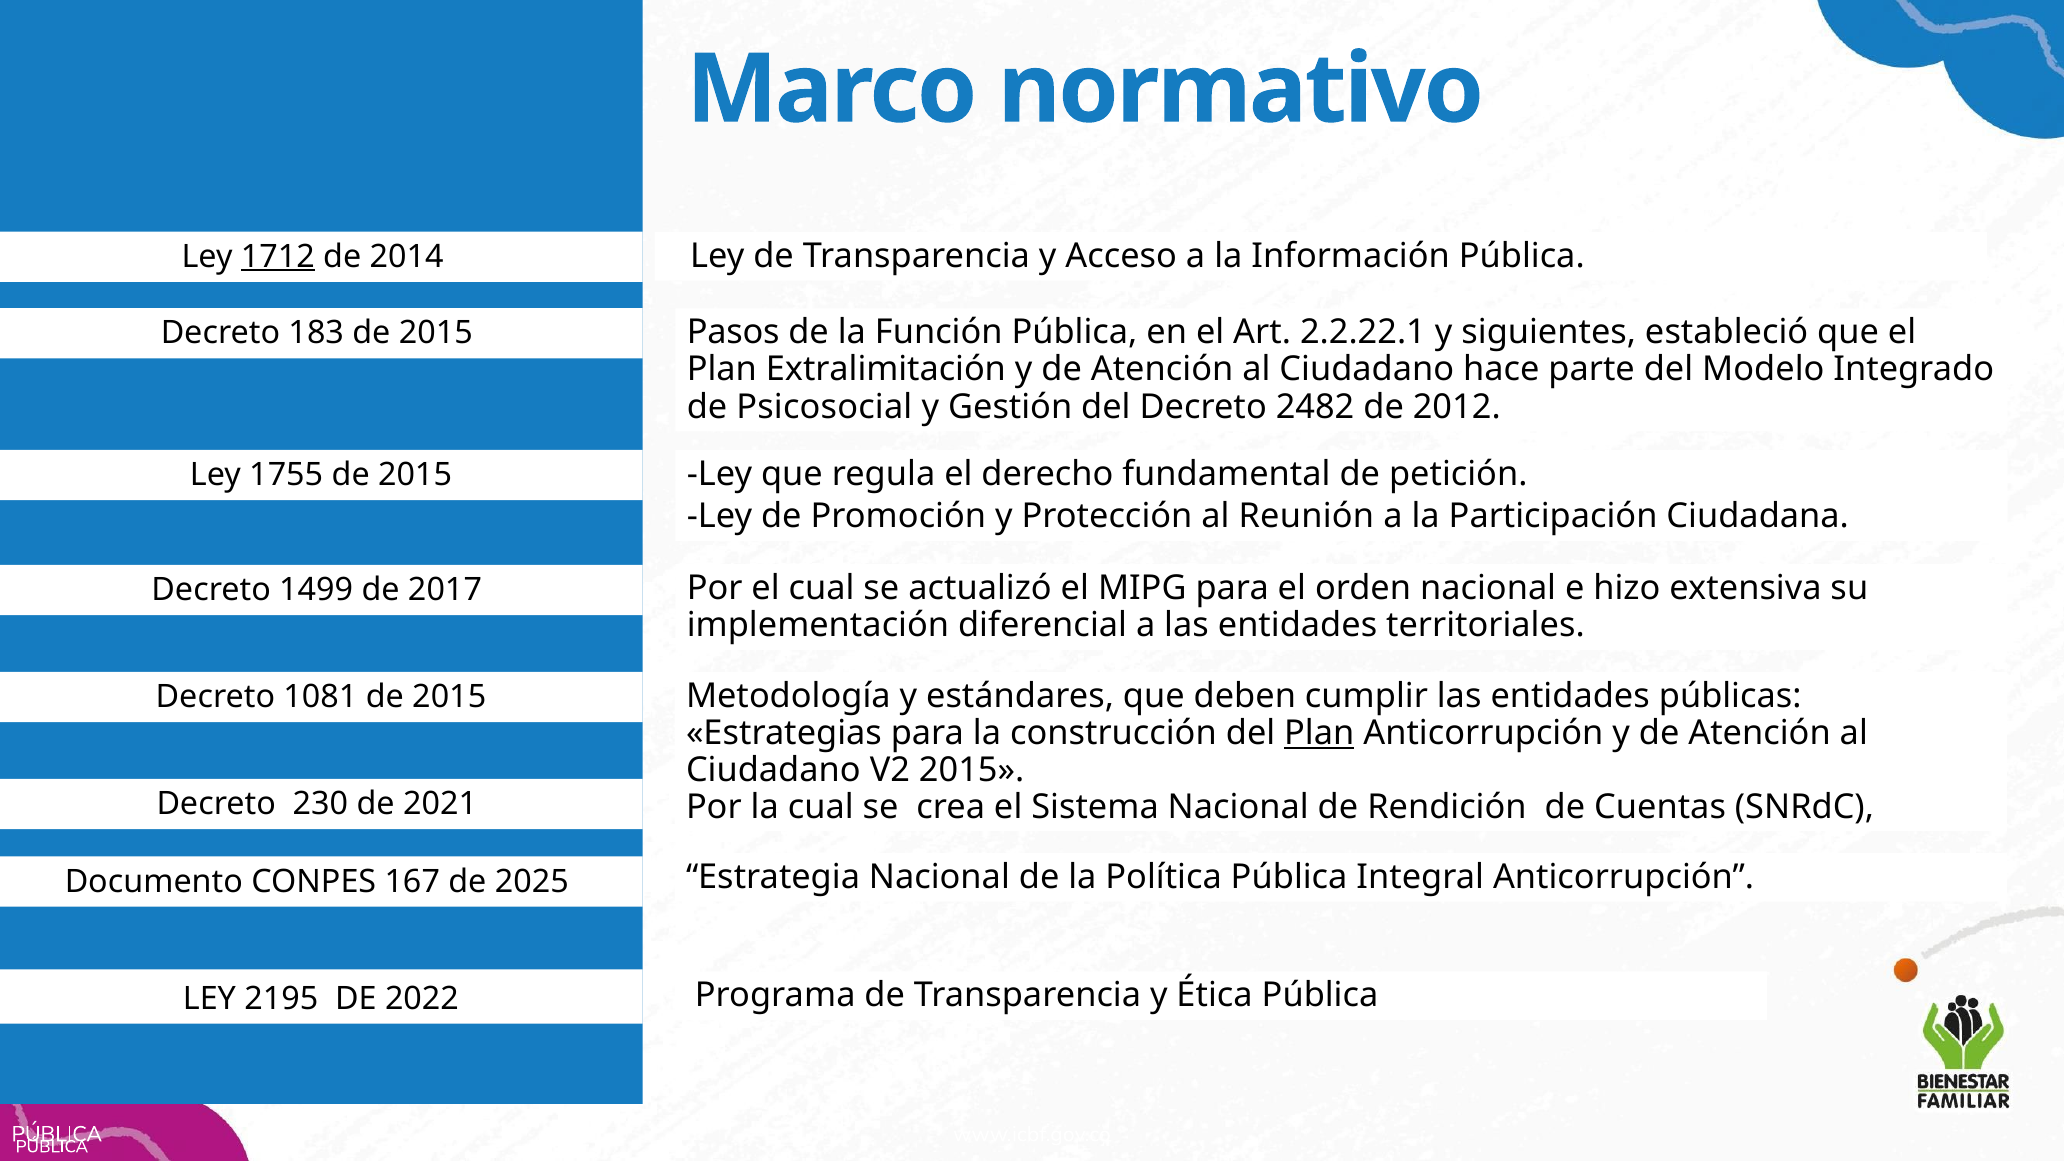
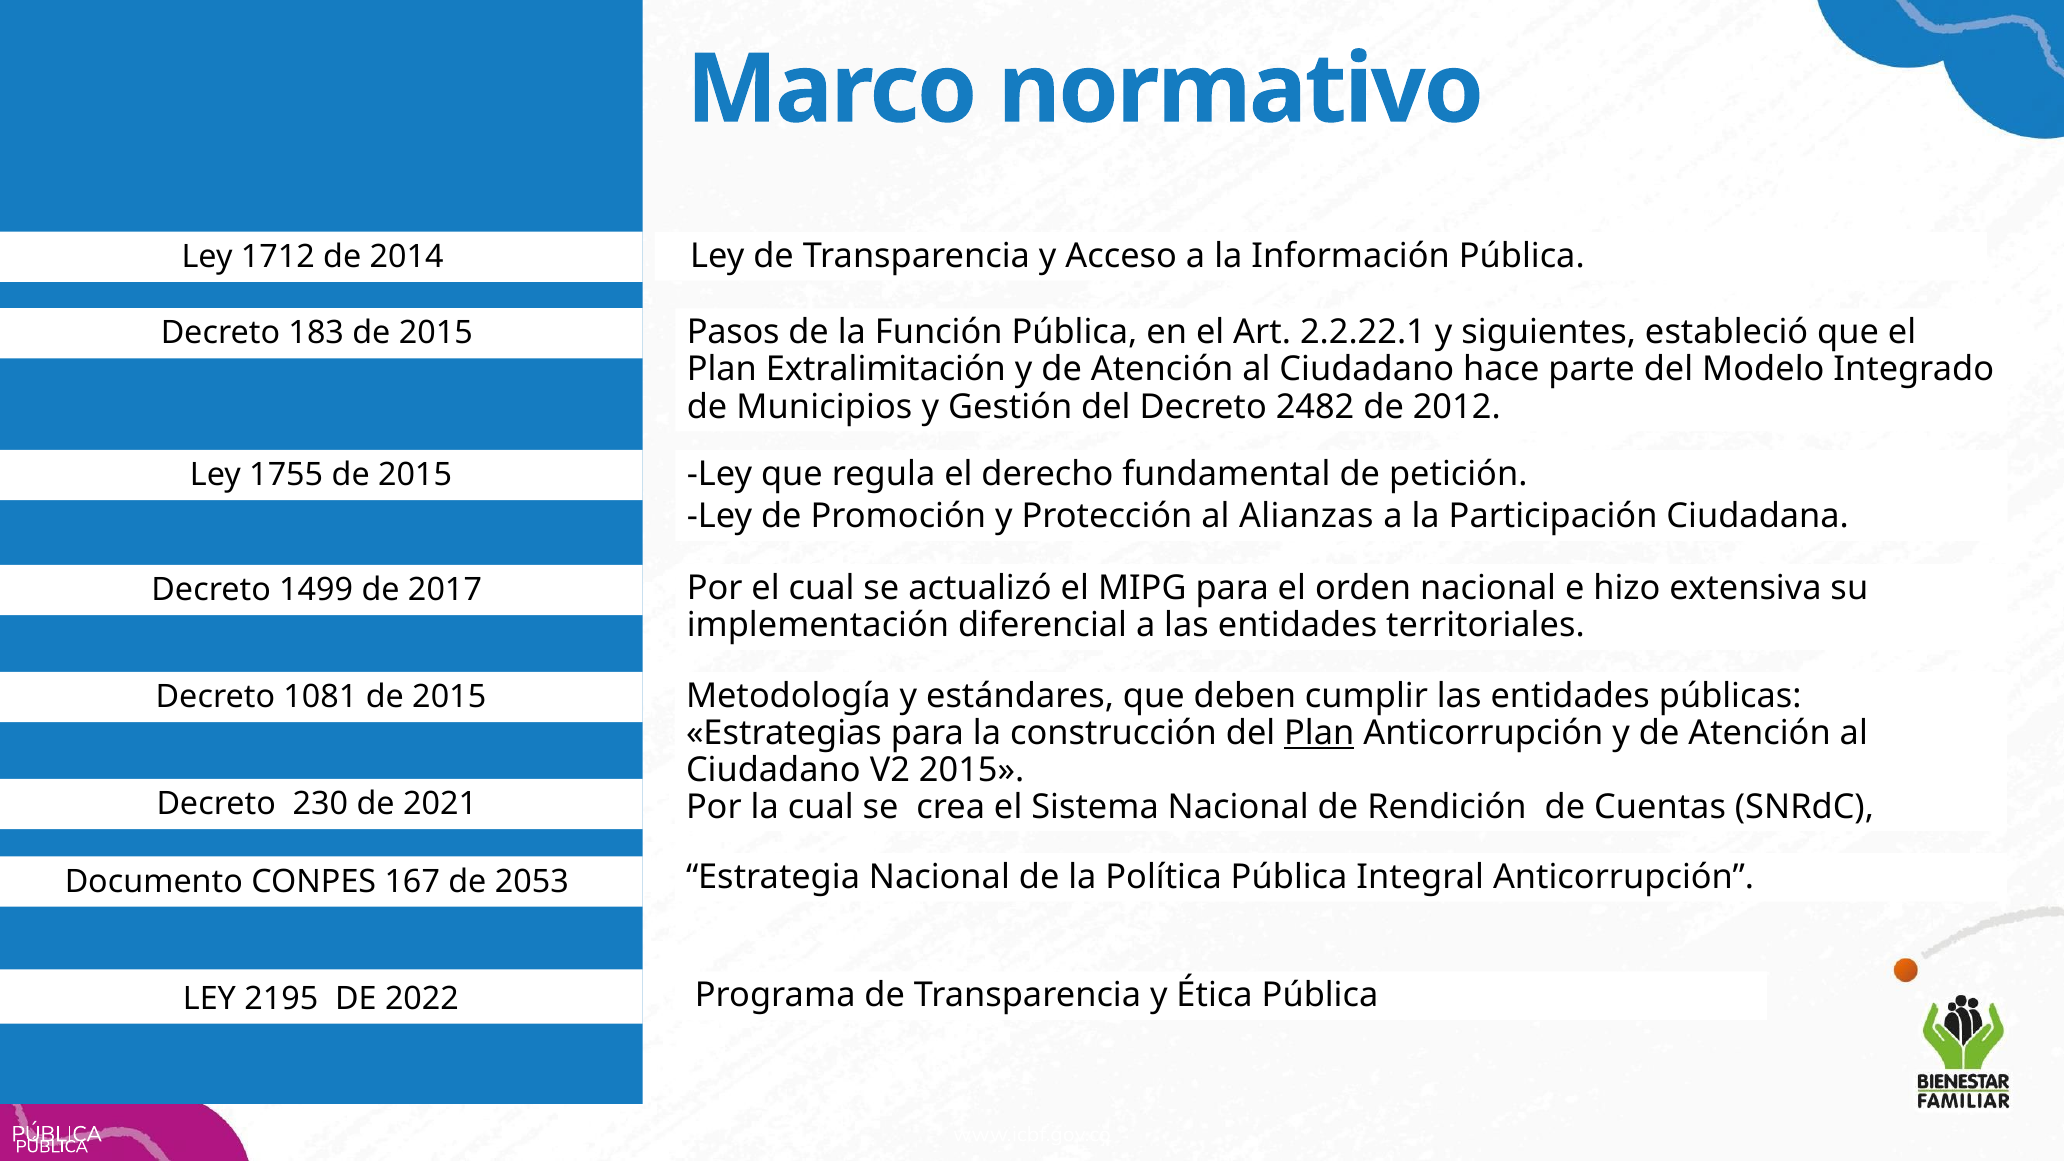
1712 underline: present -> none (278, 257)
Psicosocial: Psicosocial -> Municipios (824, 407)
Reunión: Reunión -> Alianzas (1306, 516)
2025: 2025 -> 2053 (532, 881)
